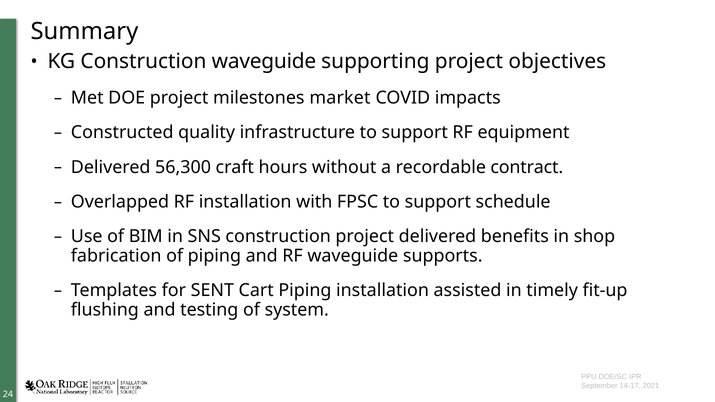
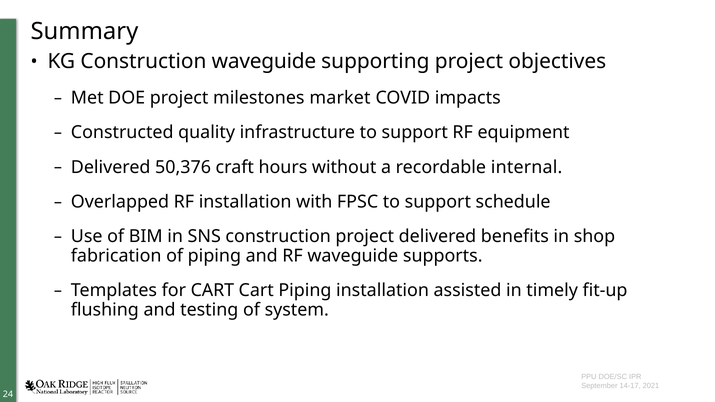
56,300: 56,300 -> 50,376 (183, 167)
contract: contract -> internal (527, 167)
for SENT: SENT -> CART (212, 290)
